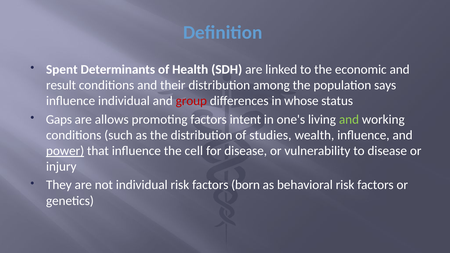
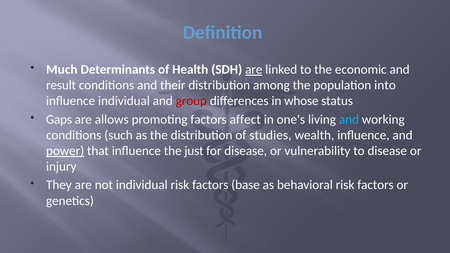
Spent: Spent -> Much (62, 70)
are underline: none -> present (254, 70)
says: says -> into (385, 85)
intent: intent -> affect (245, 119)
and colour: light green -> light blue (349, 119)
cell: cell -> just (194, 151)
born: born -> base (246, 185)
